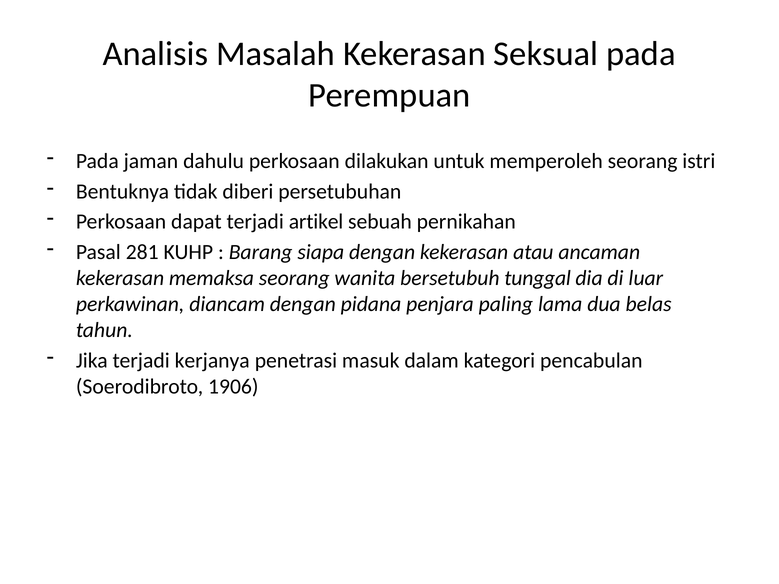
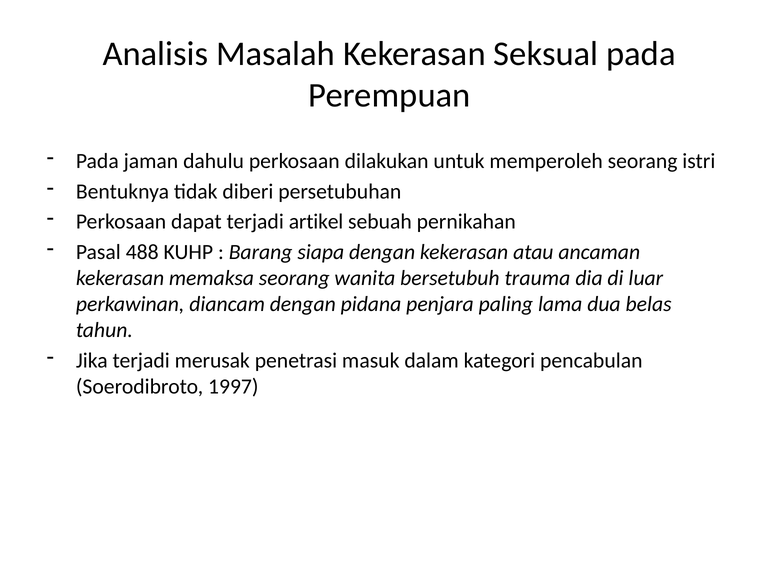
281: 281 -> 488 (142, 252)
tunggal: tunggal -> trauma (537, 278)
kerjanya: kerjanya -> merusak (212, 361)
1906: 1906 -> 1997 (233, 387)
